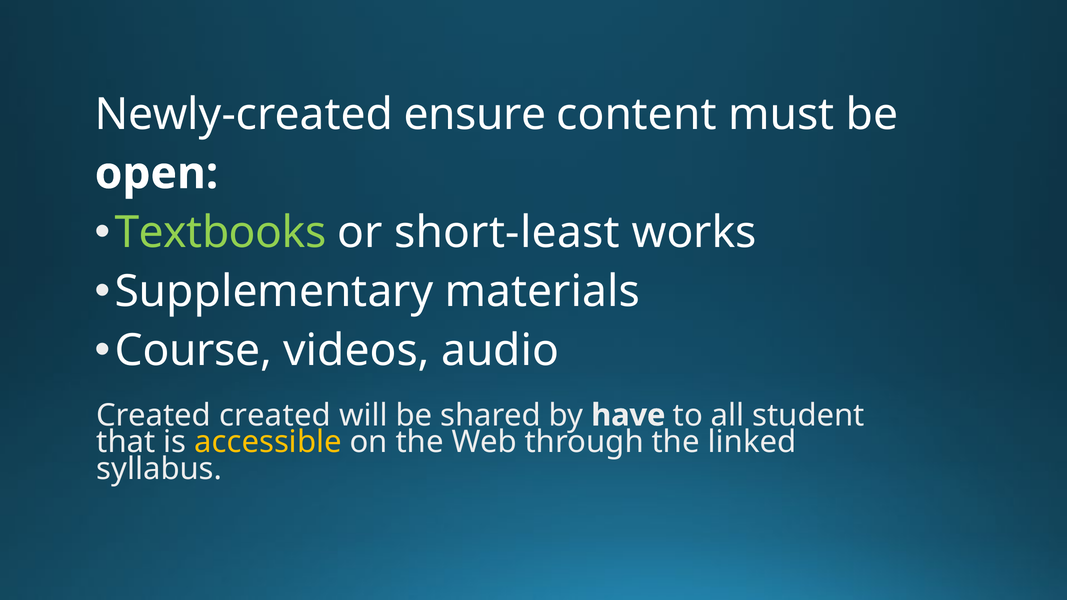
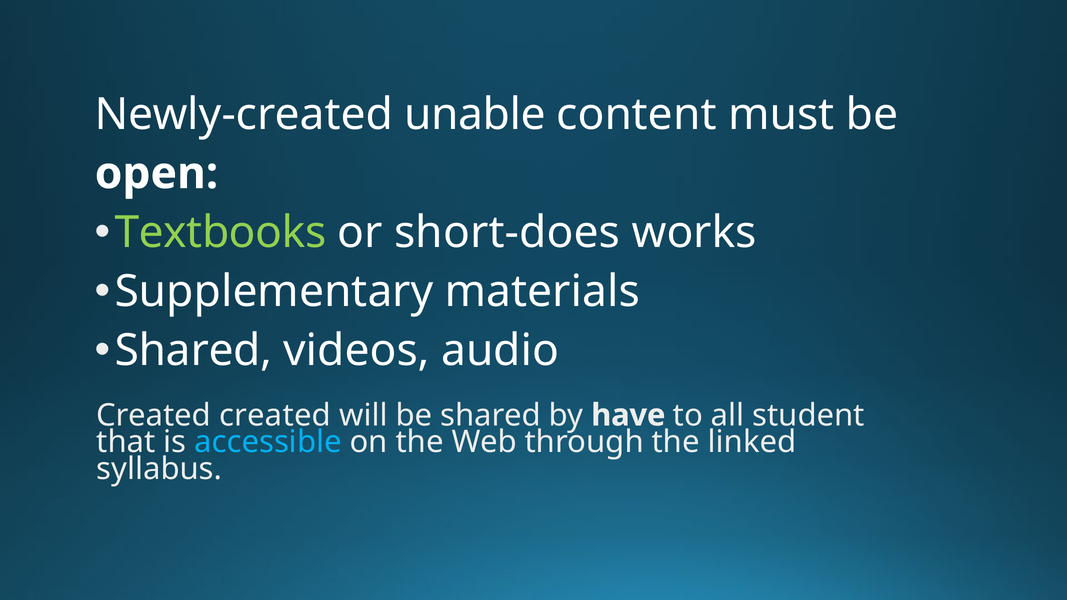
ensure: ensure -> unable (475, 114)
short-least: short-least -> short-does (507, 233)
Course: Course -> Shared (193, 351)
accessible colour: yellow -> light blue (268, 442)
